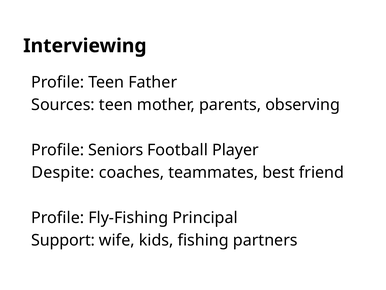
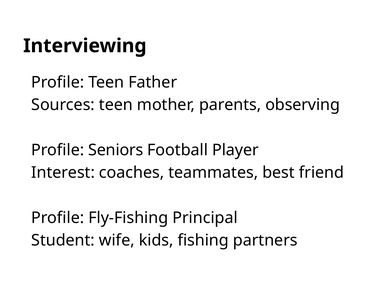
Despite: Despite -> Interest (63, 172)
Support: Support -> Student (63, 240)
